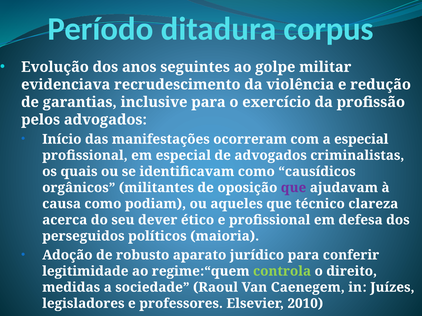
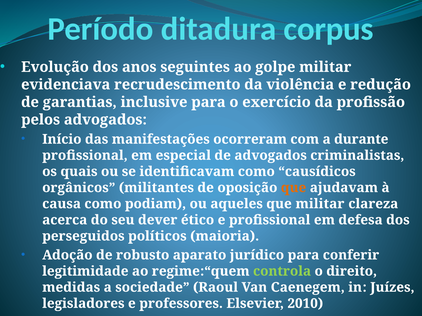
a especial: especial -> durante (361, 139)
que colour: purple -> orange (294, 188)
que técnico: técnico -> militar (320, 204)
